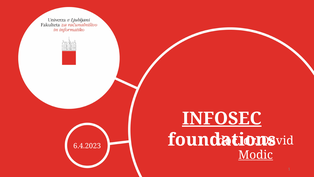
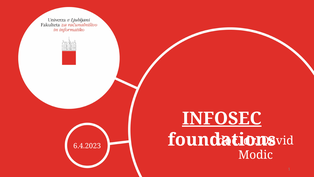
Modic underline: present -> none (256, 155)
